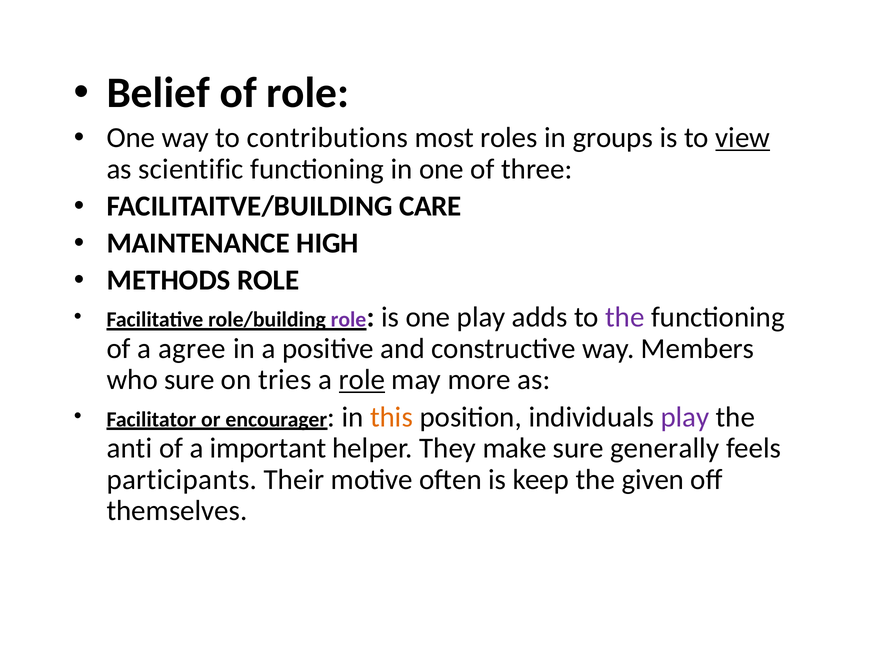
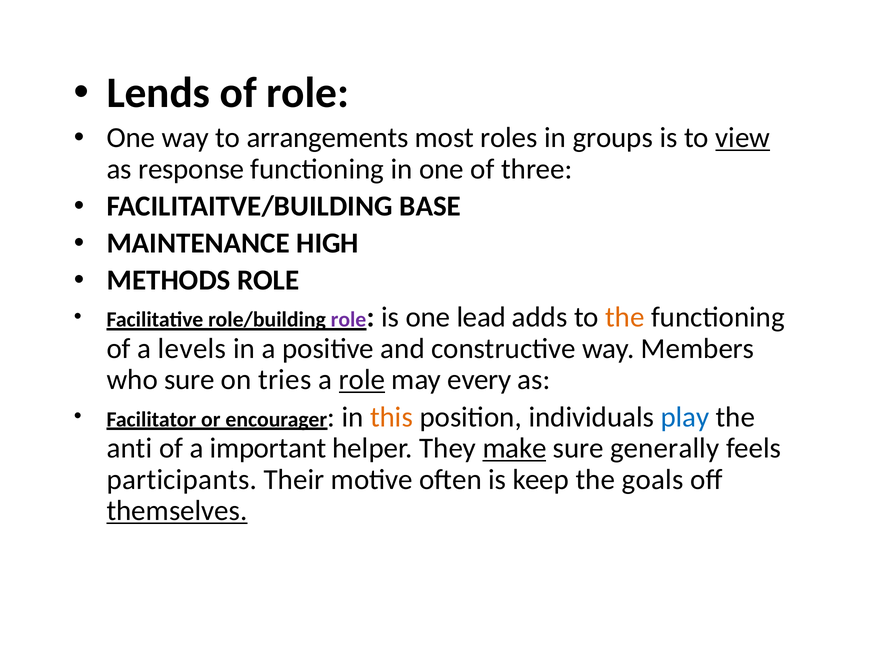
Belief: Belief -> Lends (158, 93)
contributions: contributions -> arrangements (328, 138)
scientific: scientific -> response (191, 169)
CARE: CARE -> BASE (430, 206)
one play: play -> lead (481, 318)
the colour: purple -> orange (625, 318)
agree: agree -> levels (192, 349)
more: more -> every (479, 380)
play colour: purple -> blue (685, 417)
make underline: none -> present (514, 449)
given: given -> goals (653, 480)
themselves underline: none -> present (177, 511)
